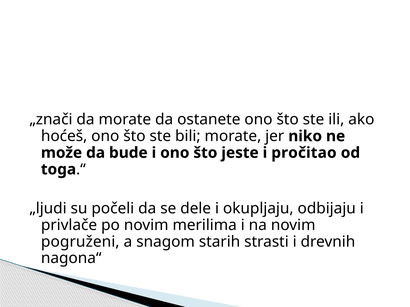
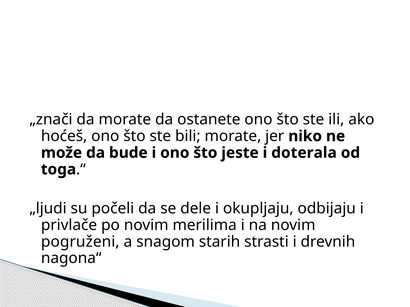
pročitao: pročitao -> doterala (304, 153)
